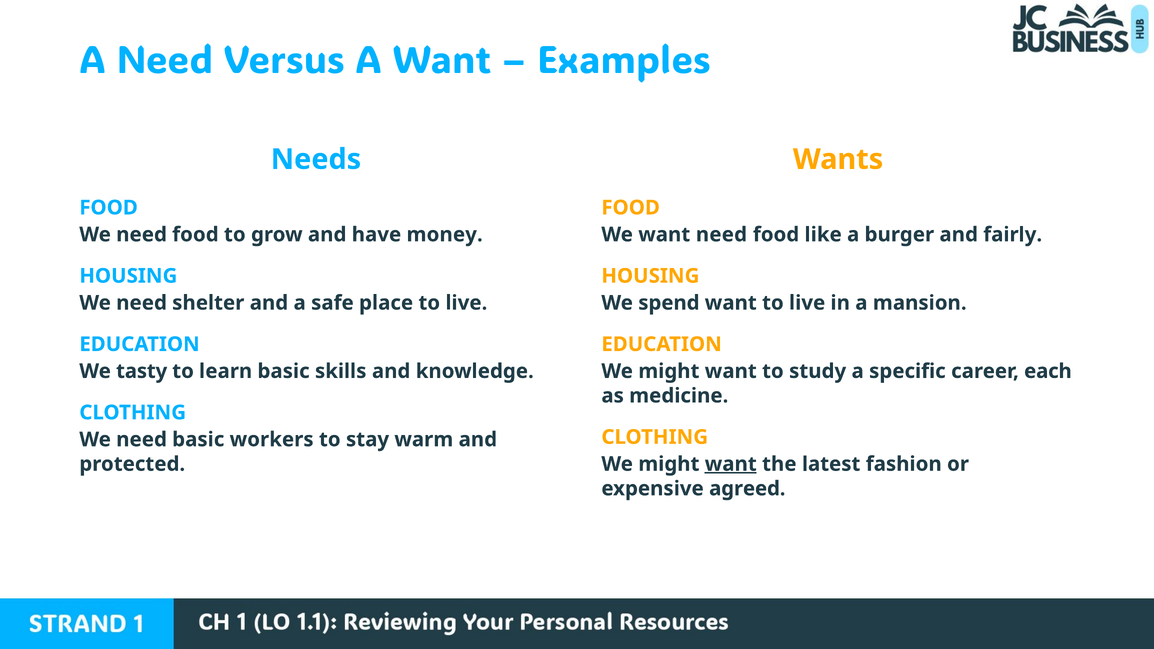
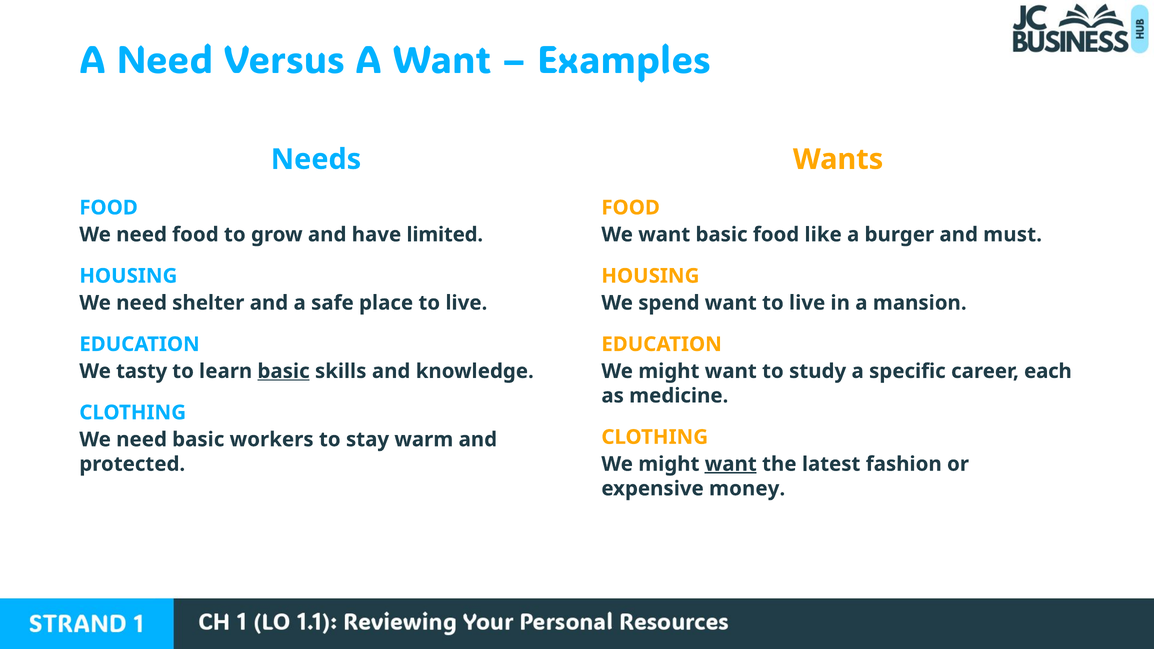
money: money -> limited (445, 235)
want need: need -> basic (722, 235)
fairly: fairly -> must (1013, 235)
basic underline: none -> present (284, 371)
agreed: agreed -> money (747, 489)
